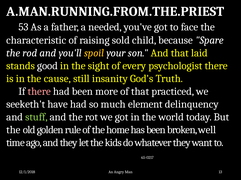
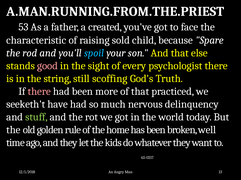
needed: needed -> created (105, 27)
spoil colour: yellow -> light blue (94, 53)
laid: laid -> else (199, 53)
good colour: white -> pink (48, 66)
cause: cause -> string (57, 79)
insanity: insanity -> scoffing (110, 79)
element: element -> nervous (145, 105)
